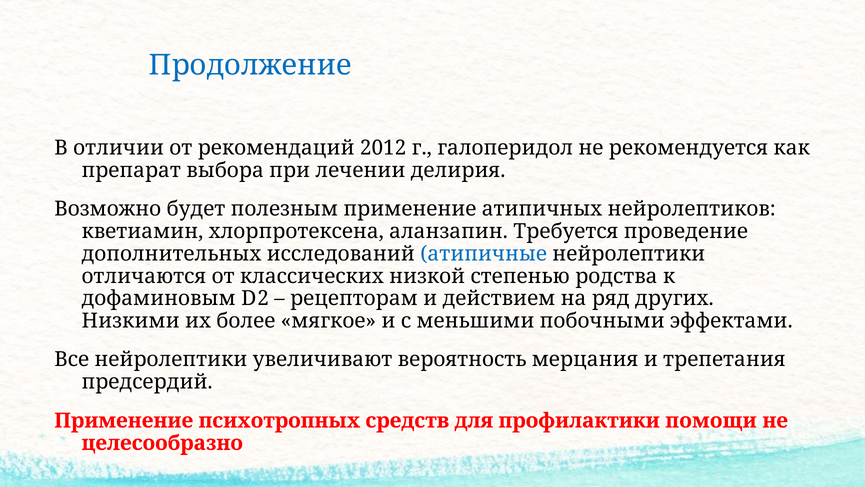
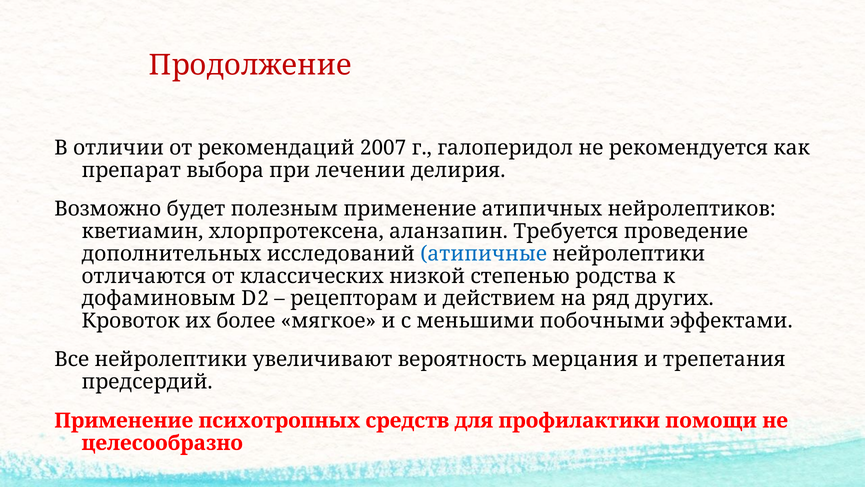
Продолжение colour: blue -> red (250, 65)
2012: 2012 -> 2007 (383, 148)
Низкими: Низкими -> Кровоток (131, 321)
